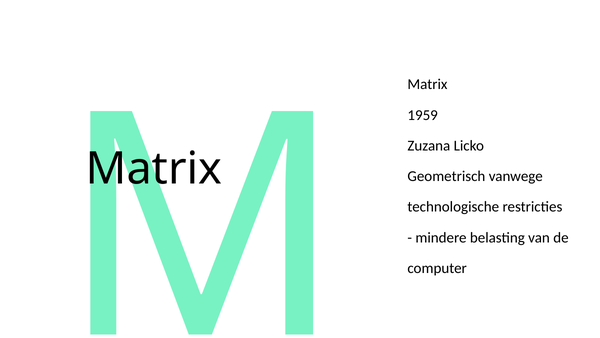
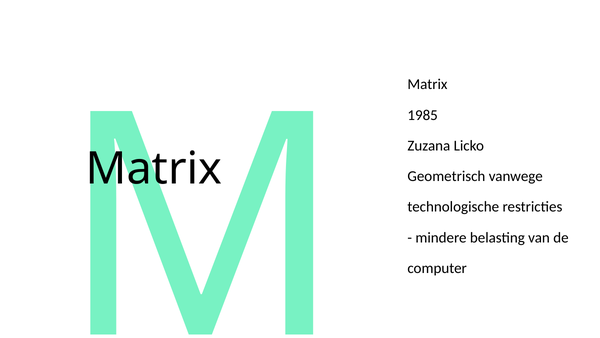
1959: 1959 -> 1985 (423, 115)
